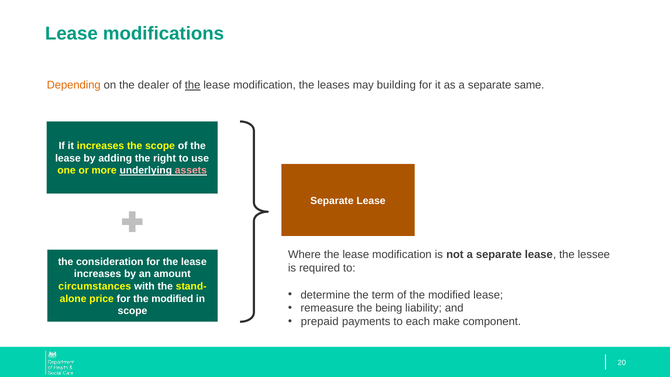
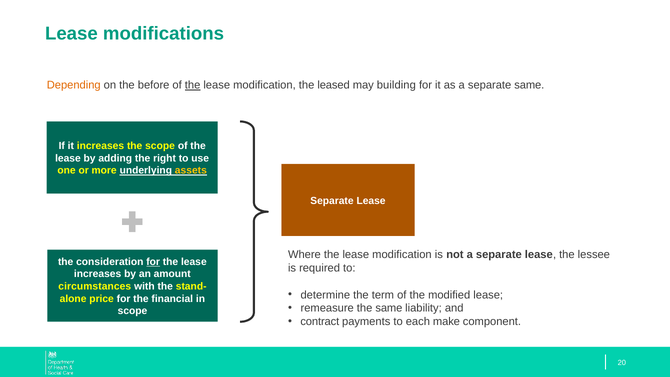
dealer: dealer -> before (154, 85)
leases: leases -> leased (334, 85)
assets colour: pink -> yellow (191, 170)
for underline: none -> present (153, 262)
for the modified: modified -> financial (172, 299)
the being: being -> same (389, 308)
prepaid: prepaid -> contract (320, 322)
